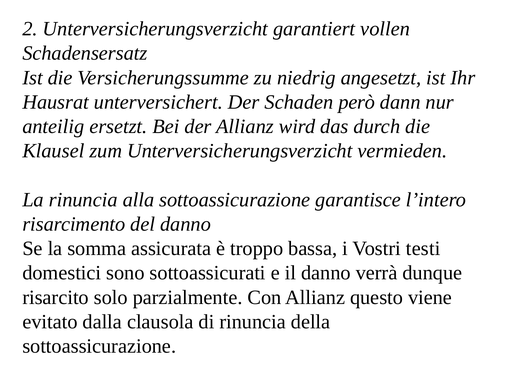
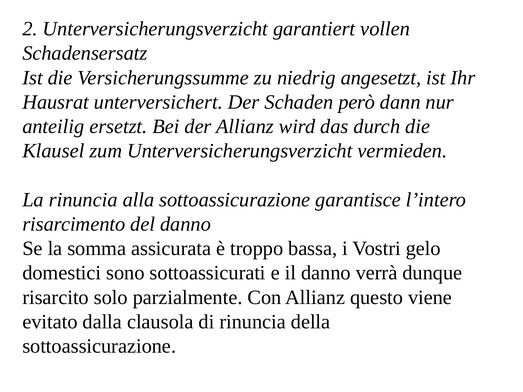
testi: testi -> gelo (423, 249)
